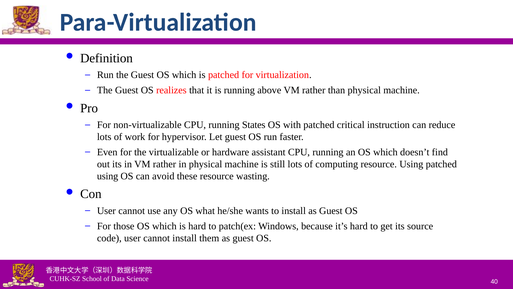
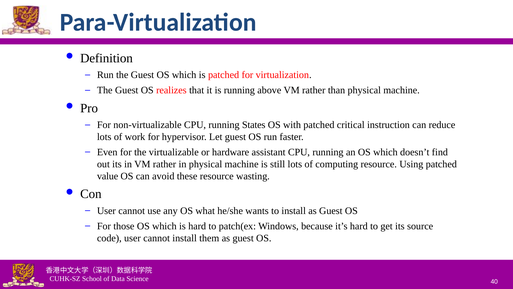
using: using -> value (108, 176)
